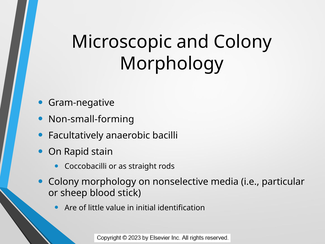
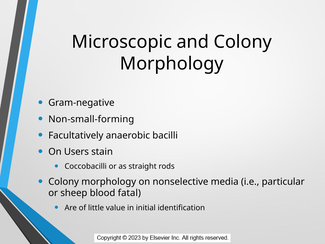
Rapid: Rapid -> Users (76, 152)
stick: stick -> fatal (129, 193)
